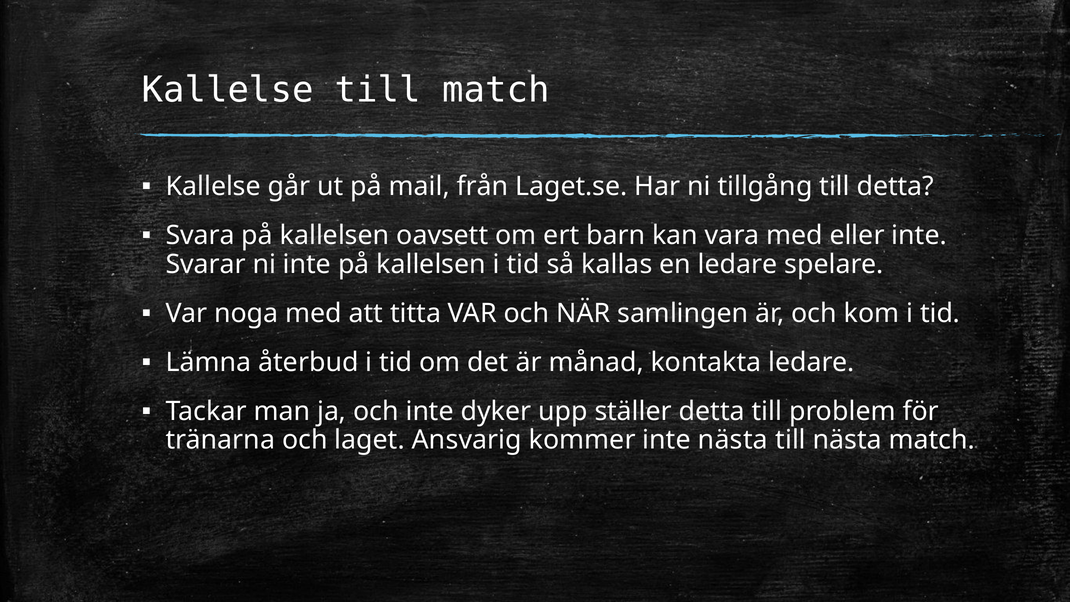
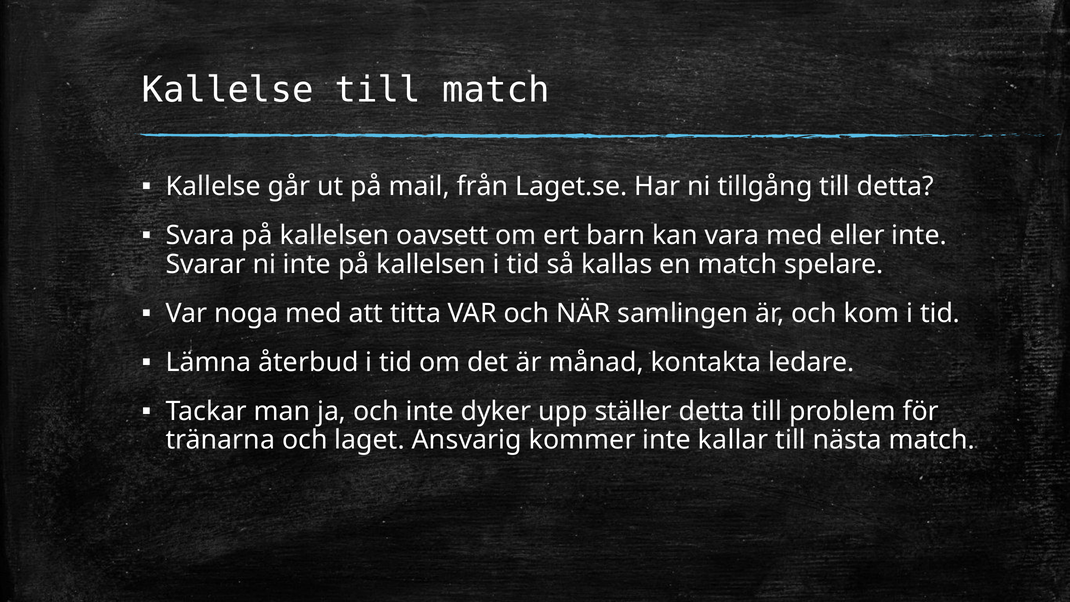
en ledare: ledare -> match (738, 264)
inte nästa: nästa -> kallar (733, 440)
